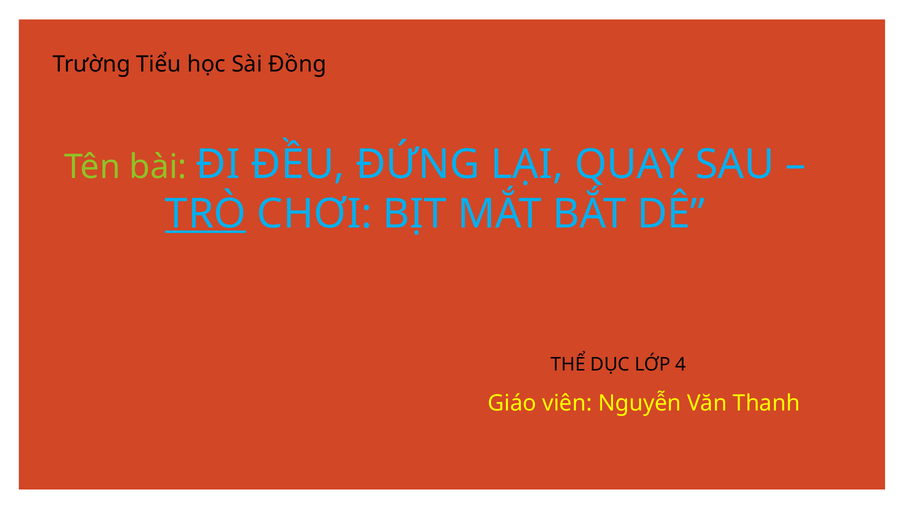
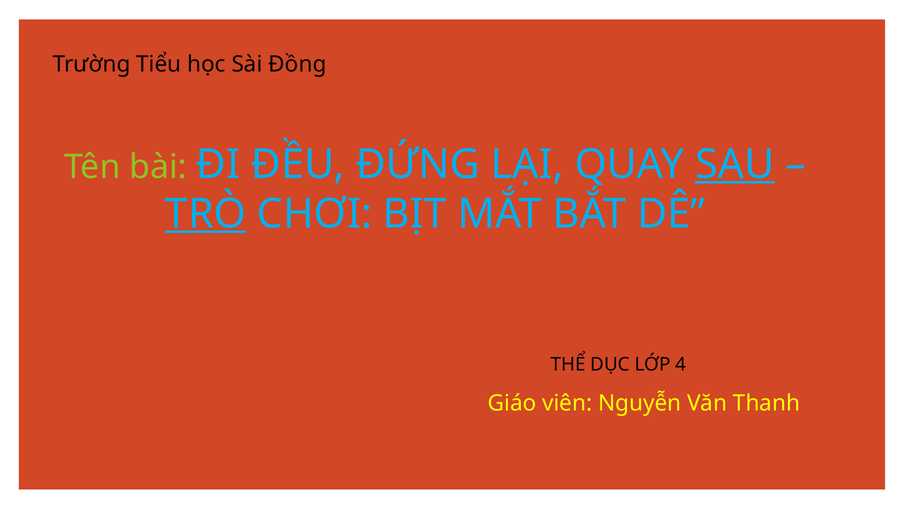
SAU underline: none -> present (735, 164)
